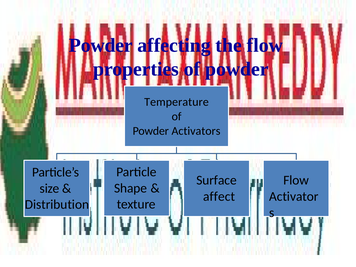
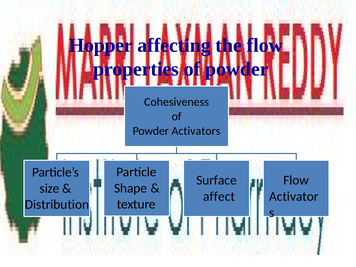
Powder: Powder -> Hopper (101, 45)
Temperature: Temperature -> Cohesiveness (177, 102)
